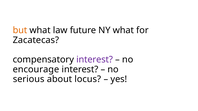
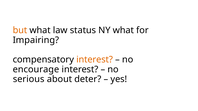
future: future -> status (83, 30)
Zacatecas: Zacatecas -> Impairing (36, 40)
interest colour: purple -> orange (95, 60)
locus: locus -> deter (88, 79)
